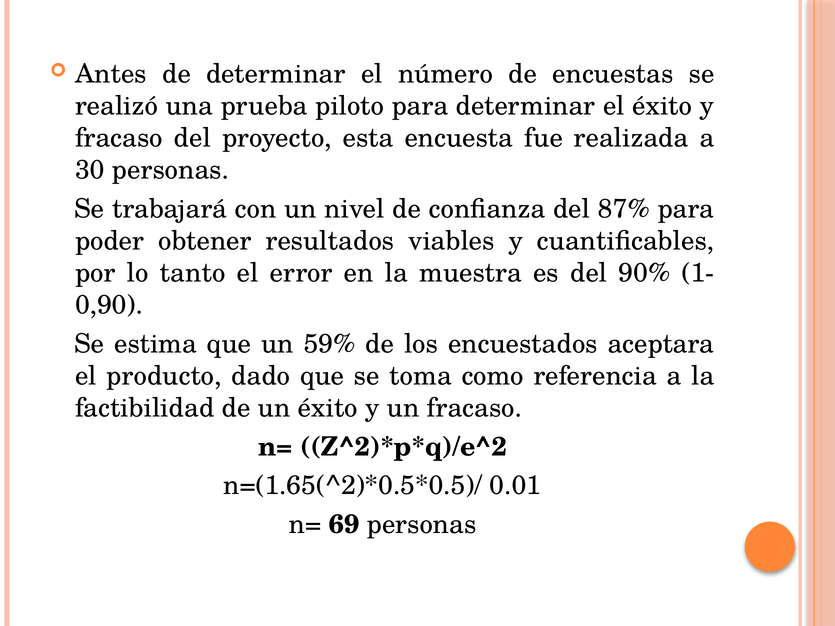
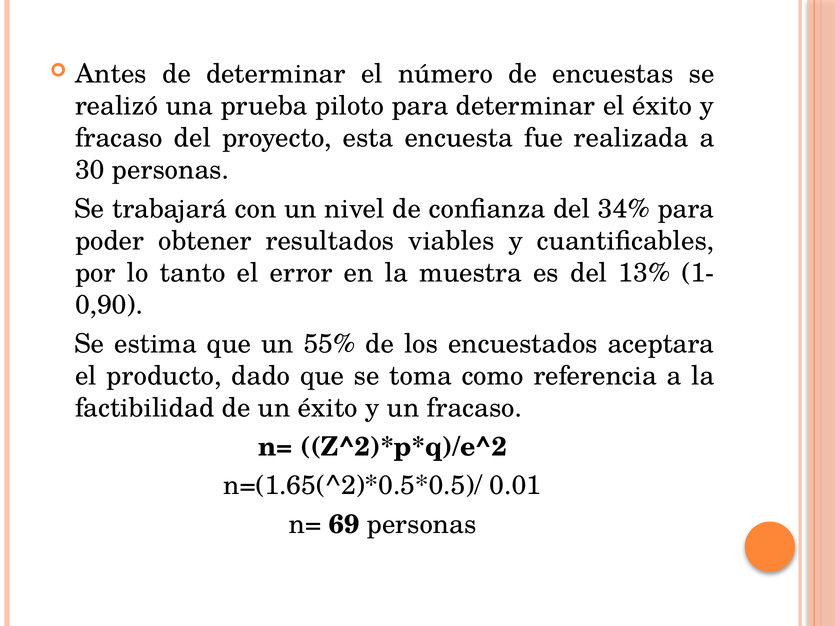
87%: 87% -> 34% (624, 209)
90%: 90% -> 13% (644, 273)
59%: 59% -> 55% (330, 344)
